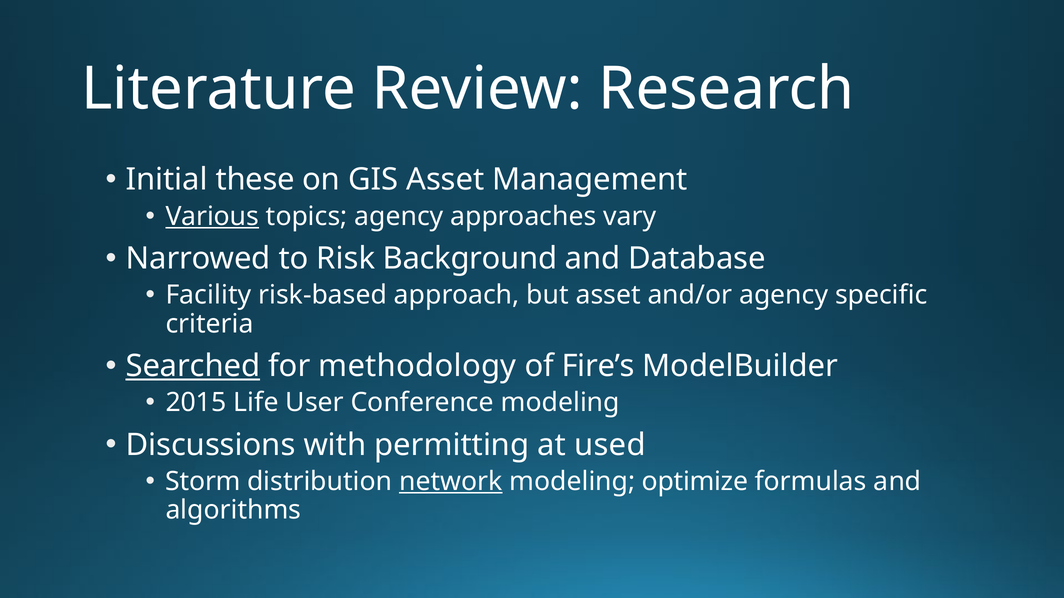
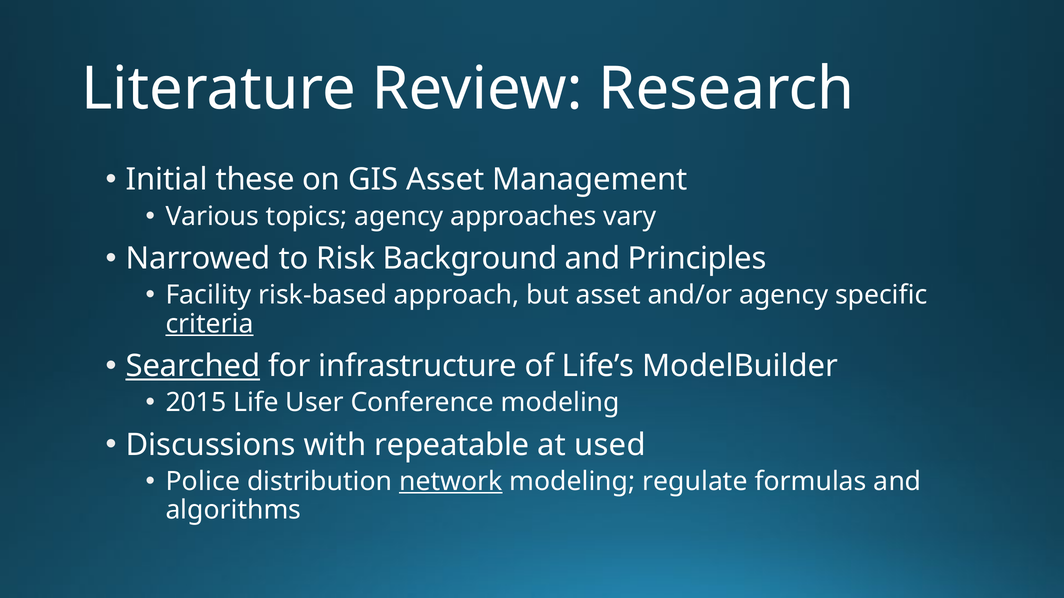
Various underline: present -> none (212, 217)
Database: Database -> Principles (697, 259)
criteria underline: none -> present (210, 324)
methodology: methodology -> infrastructure (418, 366)
Fire’s: Fire’s -> Life’s (598, 366)
permitting: permitting -> repeatable (452, 445)
Storm: Storm -> Police (203, 482)
optimize: optimize -> regulate (695, 482)
